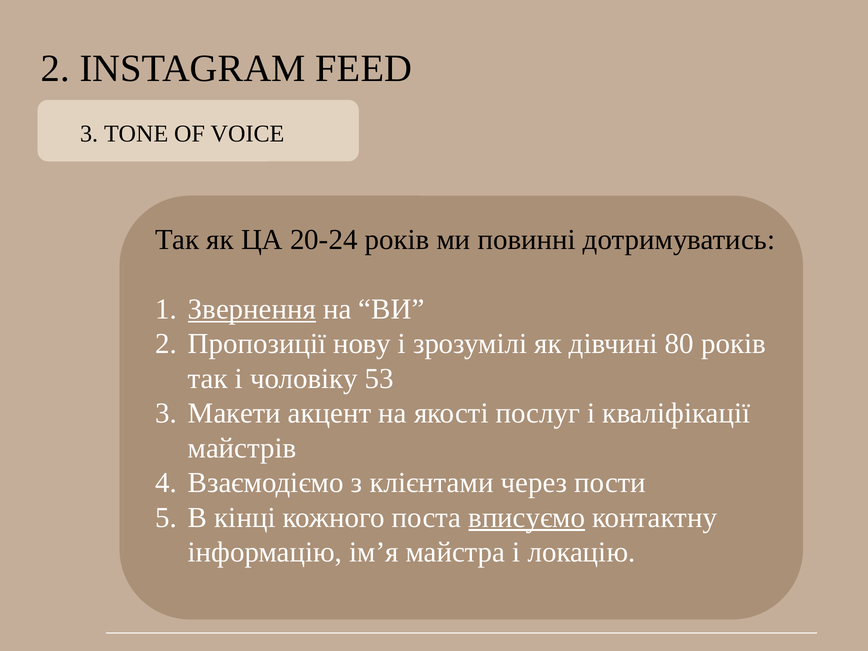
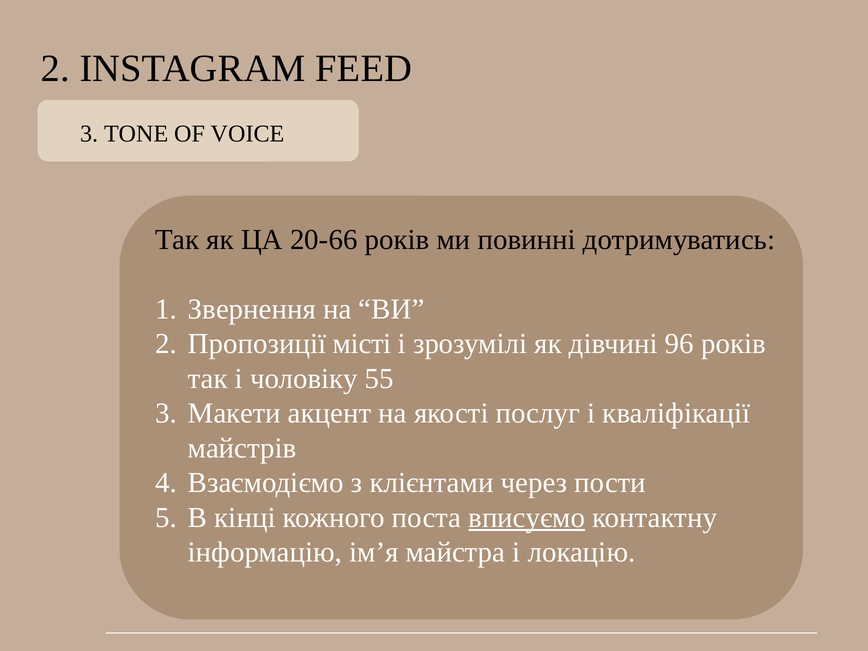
20-24: 20-24 -> 20-66 (324, 240)
Звернення underline: present -> none (252, 309)
нову: нову -> місті (362, 344)
80: 80 -> 96 (679, 344)
53: 53 -> 55 (379, 379)
